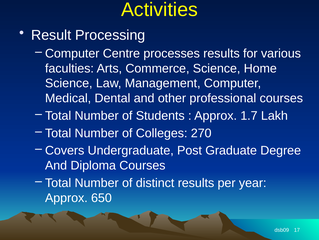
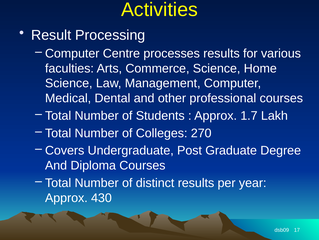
650: 650 -> 430 (101, 197)
